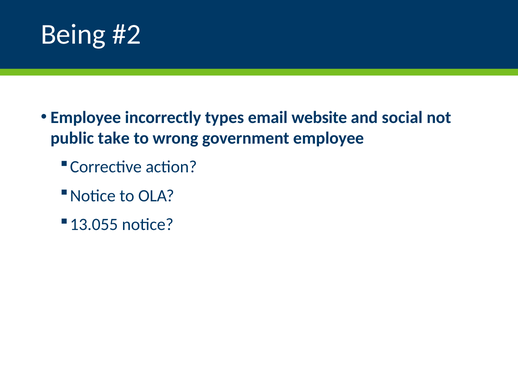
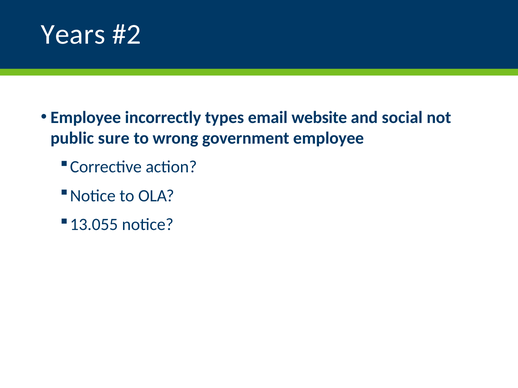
Being: Being -> Years (73, 34)
take: take -> sure (114, 138)
